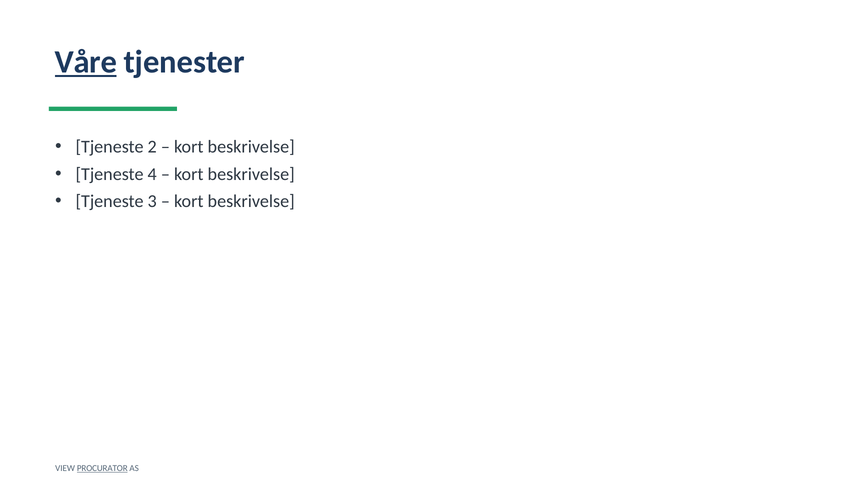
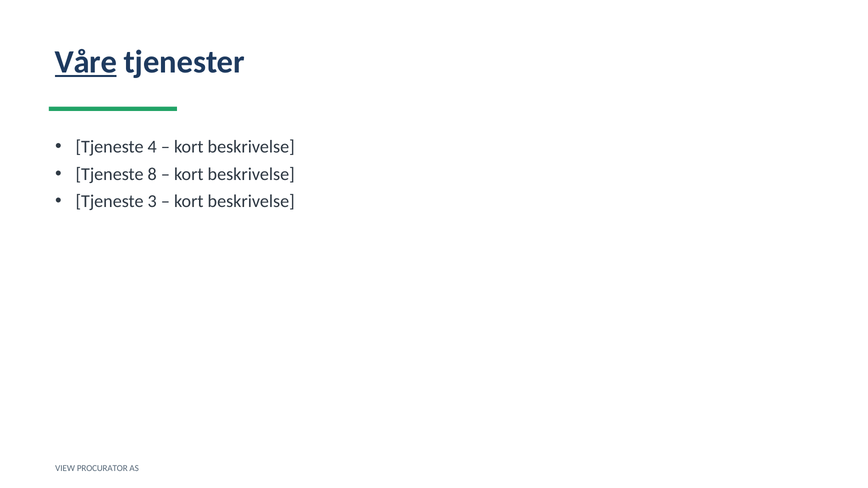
2: 2 -> 4 (152, 147)
4: 4 -> 8 (152, 174)
PROCURATOR underline: present -> none (102, 468)
